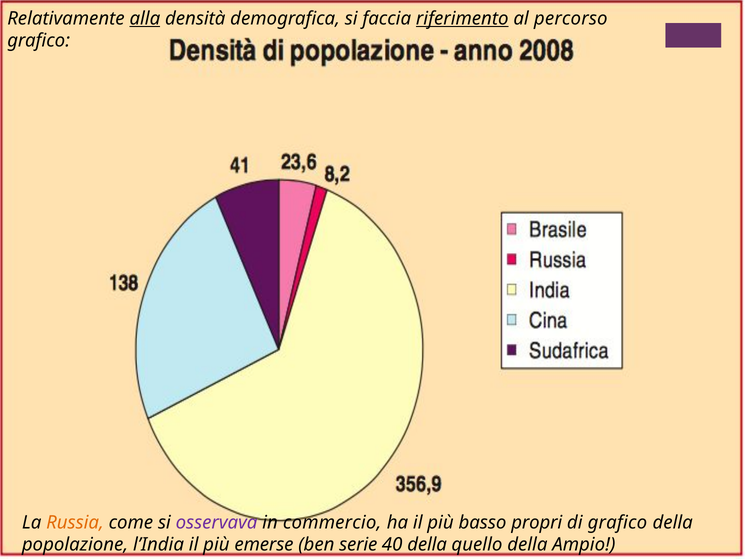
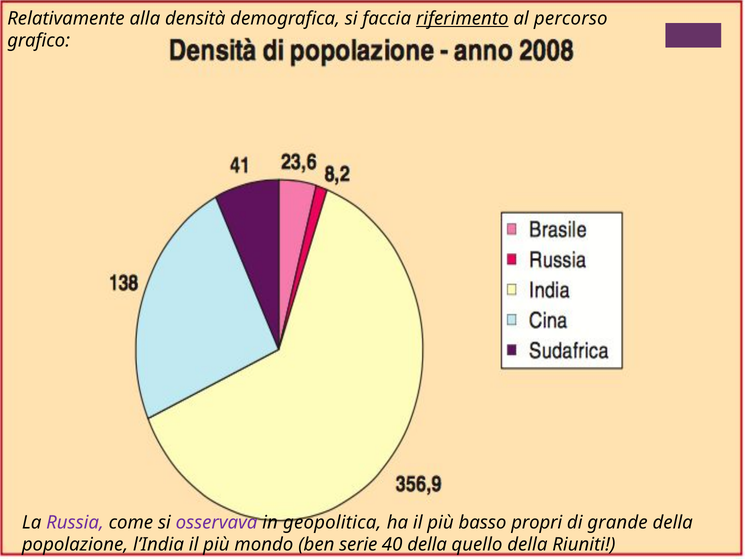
alla underline: present -> none (145, 18)
Russia colour: orange -> purple (75, 522)
commercio: commercio -> geopolitica (332, 522)
di grafico: grafico -> grande (617, 522)
emerse: emerse -> mondo (264, 545)
Ampio: Ampio -> Riuniti (584, 545)
